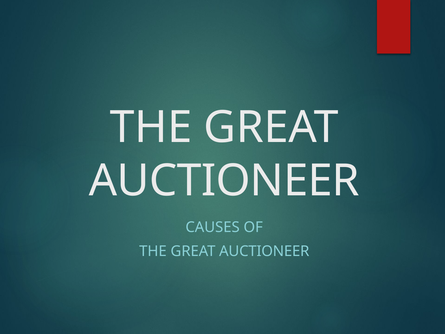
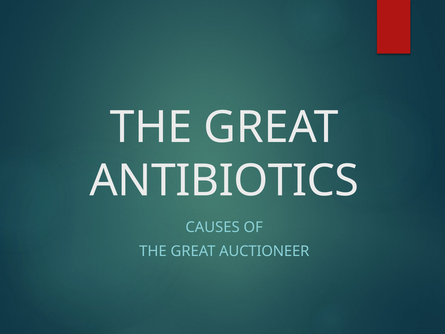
AUCTIONEER: AUCTIONEER -> ANTIBIOTICS (224, 181)
